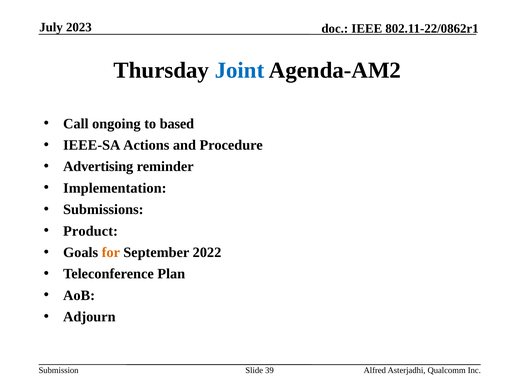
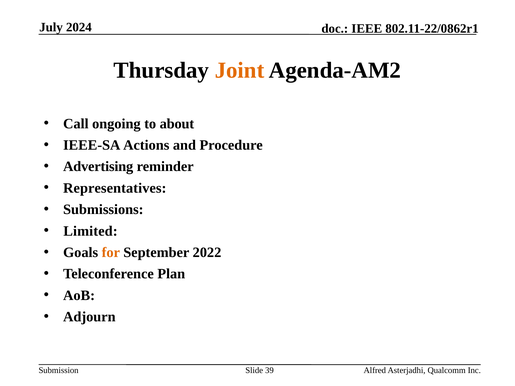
2023: 2023 -> 2024 (79, 27)
Joint colour: blue -> orange (240, 70)
based: based -> about (177, 124)
Implementation: Implementation -> Representatives (115, 188)
Product: Product -> Limited (90, 231)
